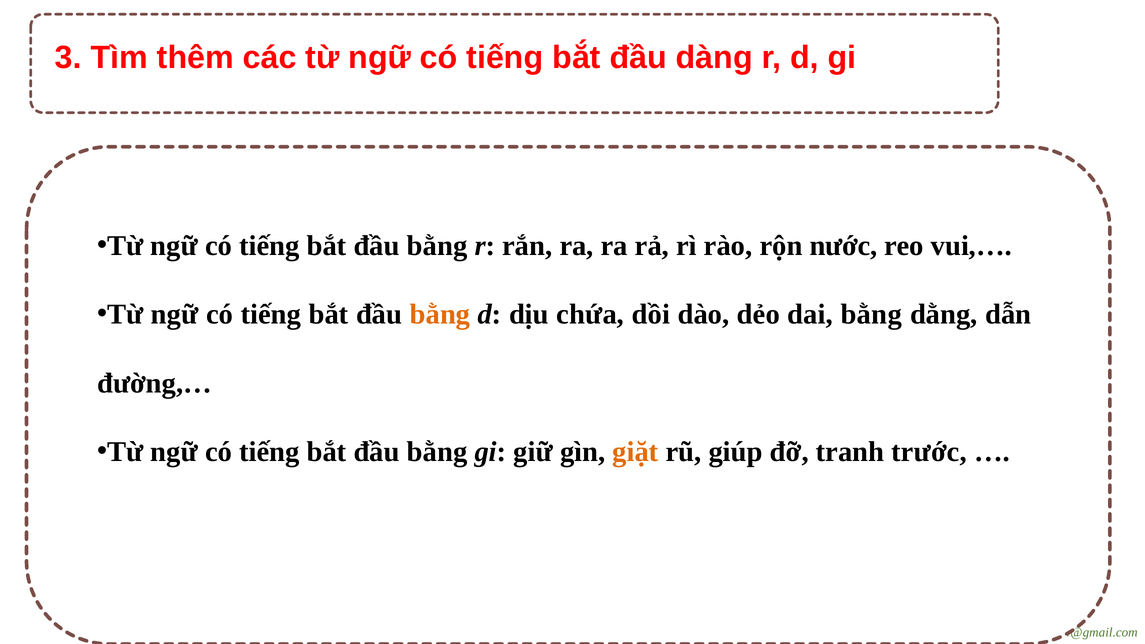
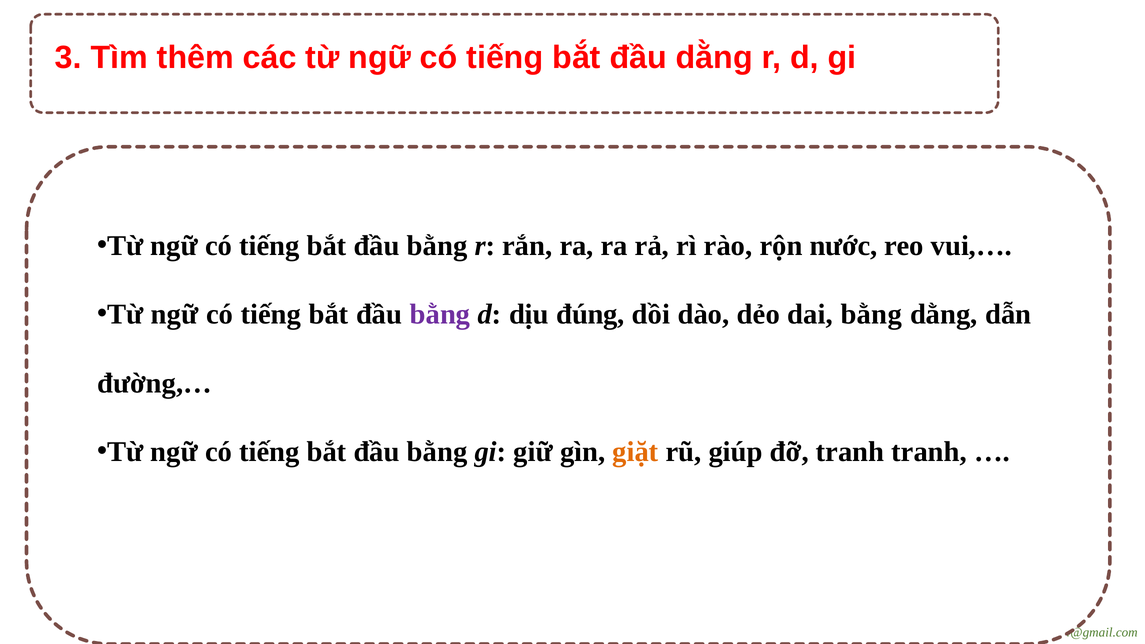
đầu dàng: dàng -> dằng (714, 58)
bằng colour: orange -> purple (440, 314)
chứa: chứa -> đúng (590, 314)
tranh trước: trước -> tranh (929, 452)
